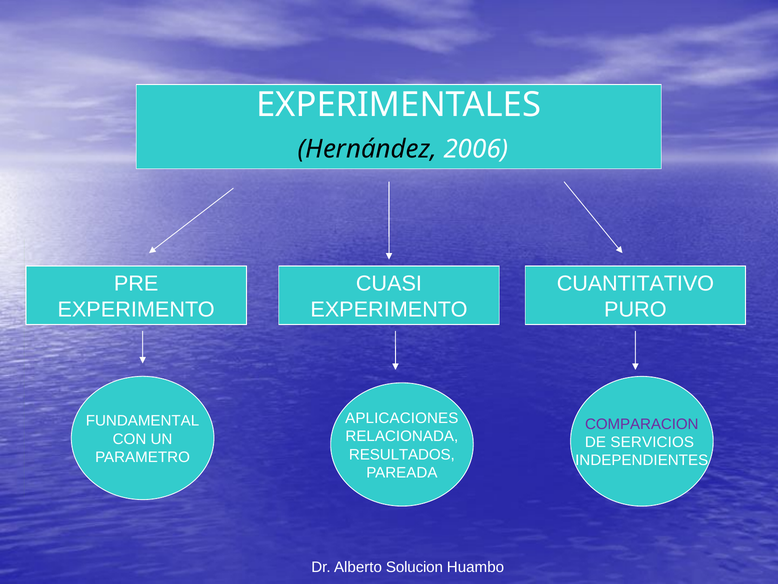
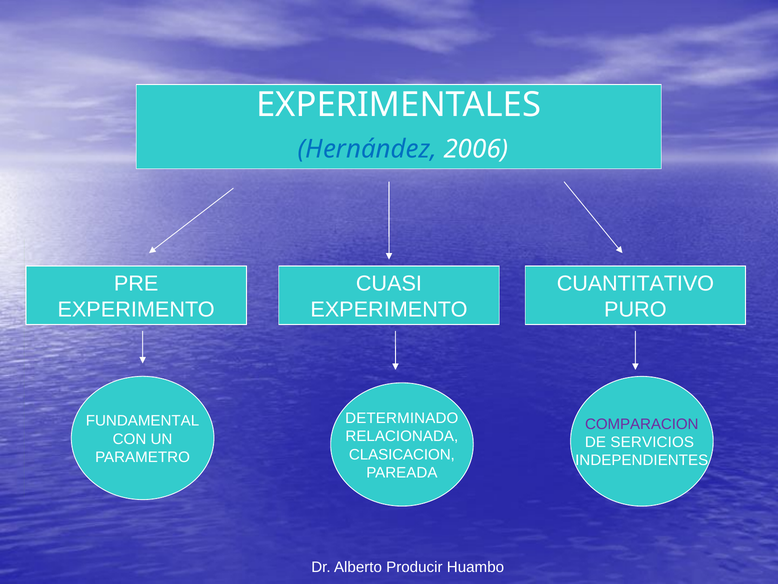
Hernández colour: black -> blue (367, 149)
APLICACIONES: APLICACIONES -> DETERMINADO (402, 418)
RESULTADOS: RESULTADOS -> CLASICACION (402, 454)
Solucion: Solucion -> Producir (414, 567)
